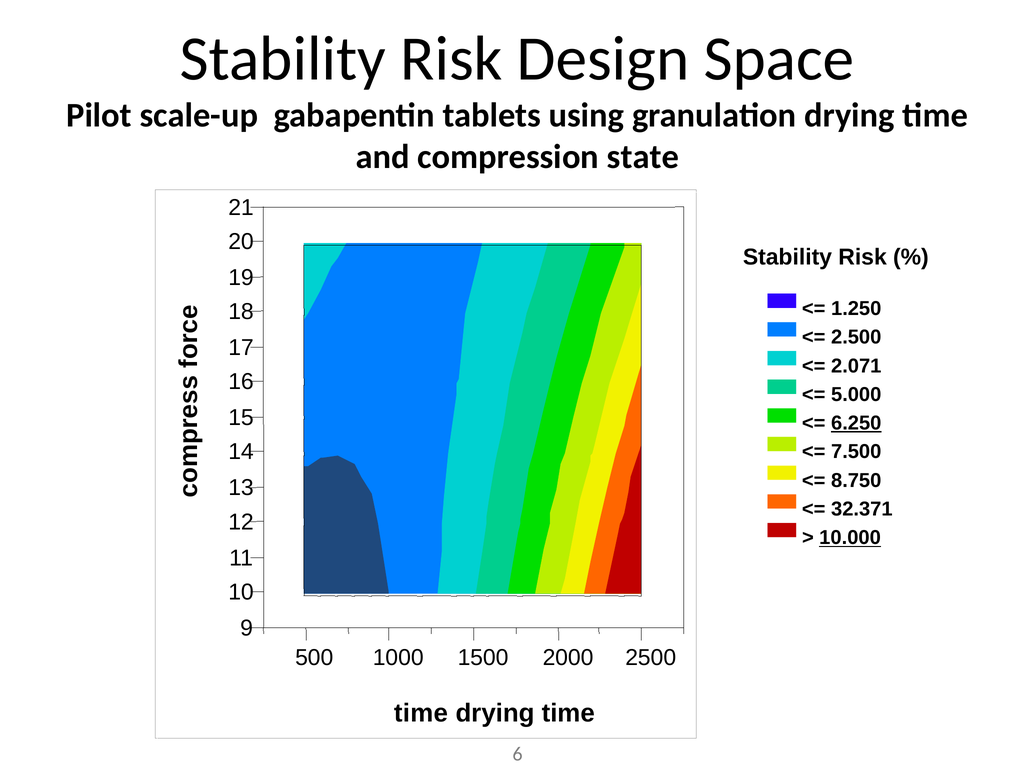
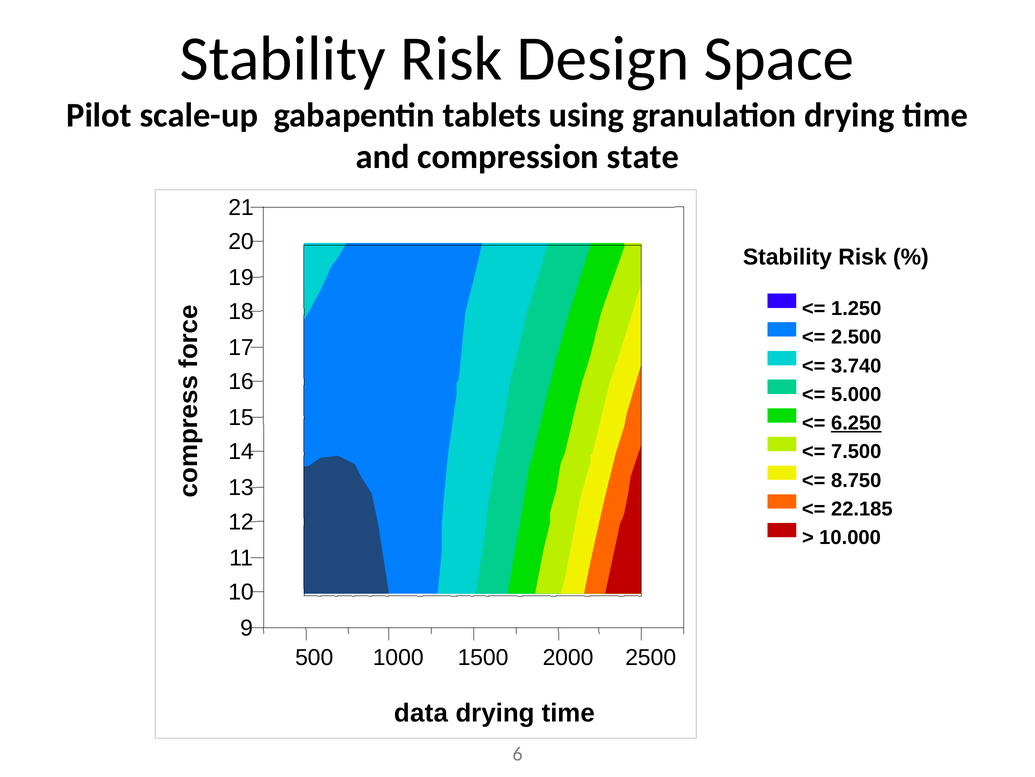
2.071: 2.071 -> 3.740 (856, 366)
32.371: 32.371 -> 22.185 (862, 509)
10.000 underline: present -> none (850, 537)
time: time -> data (421, 712)
